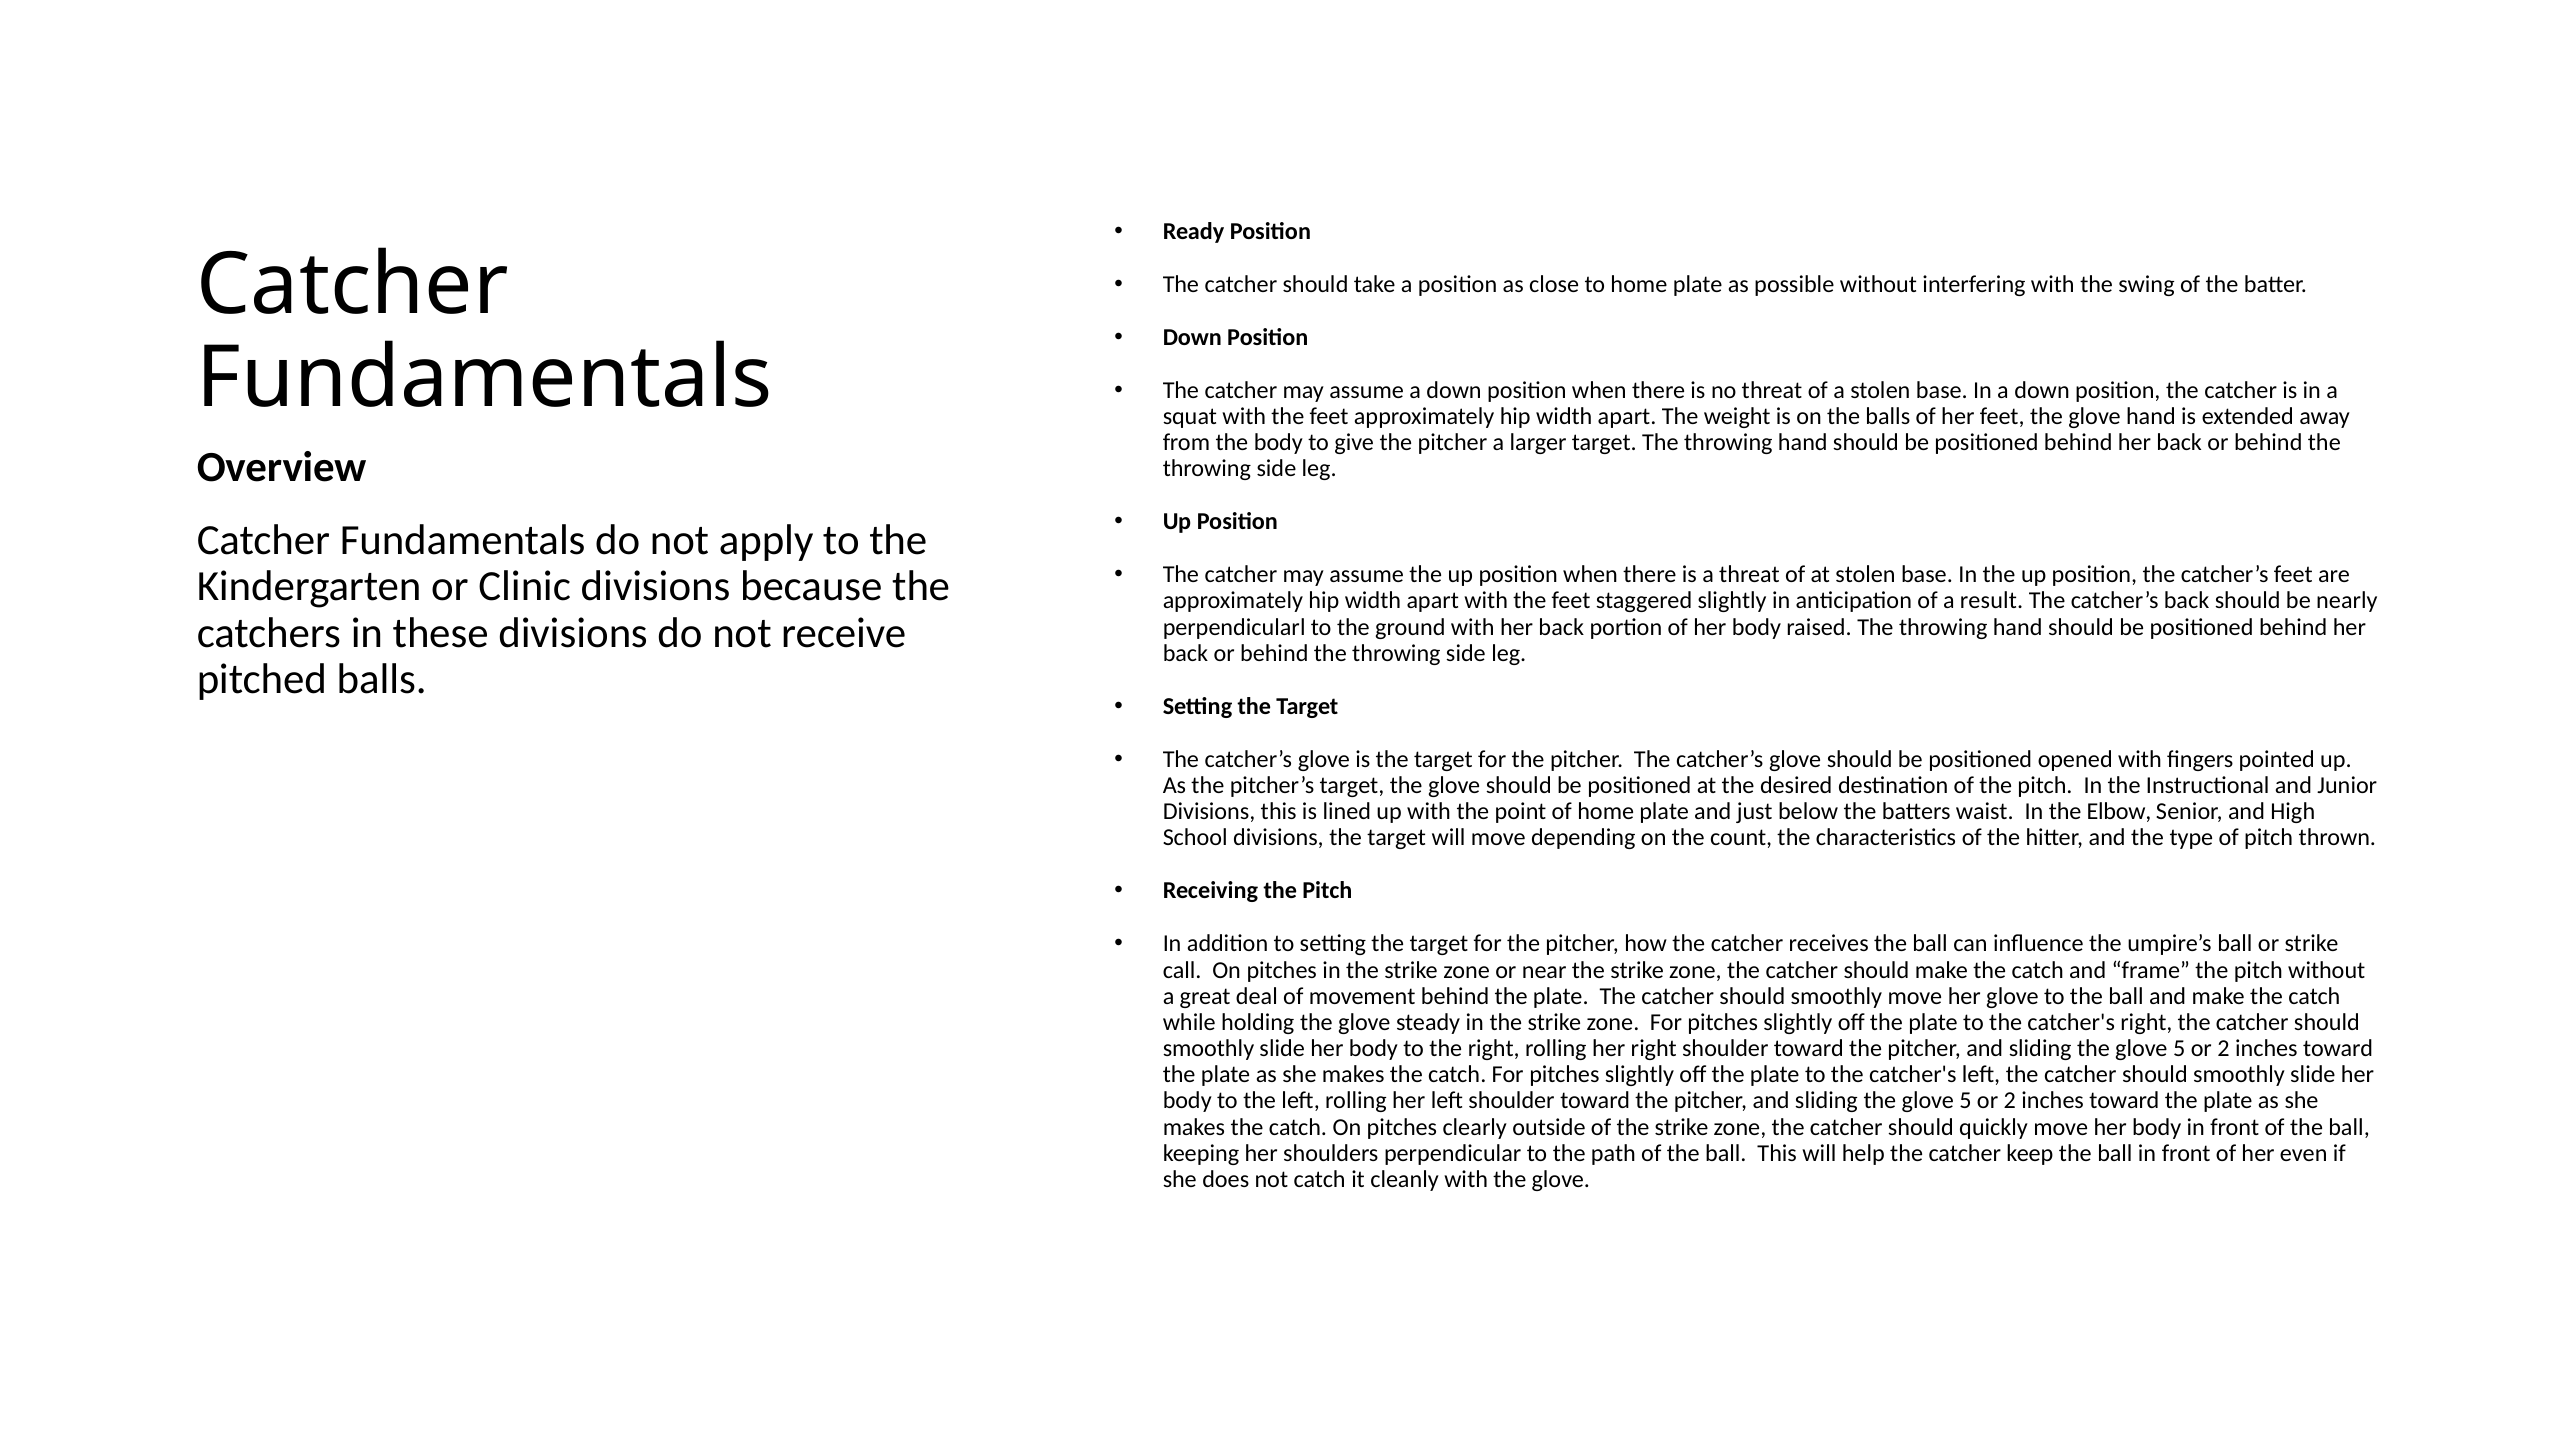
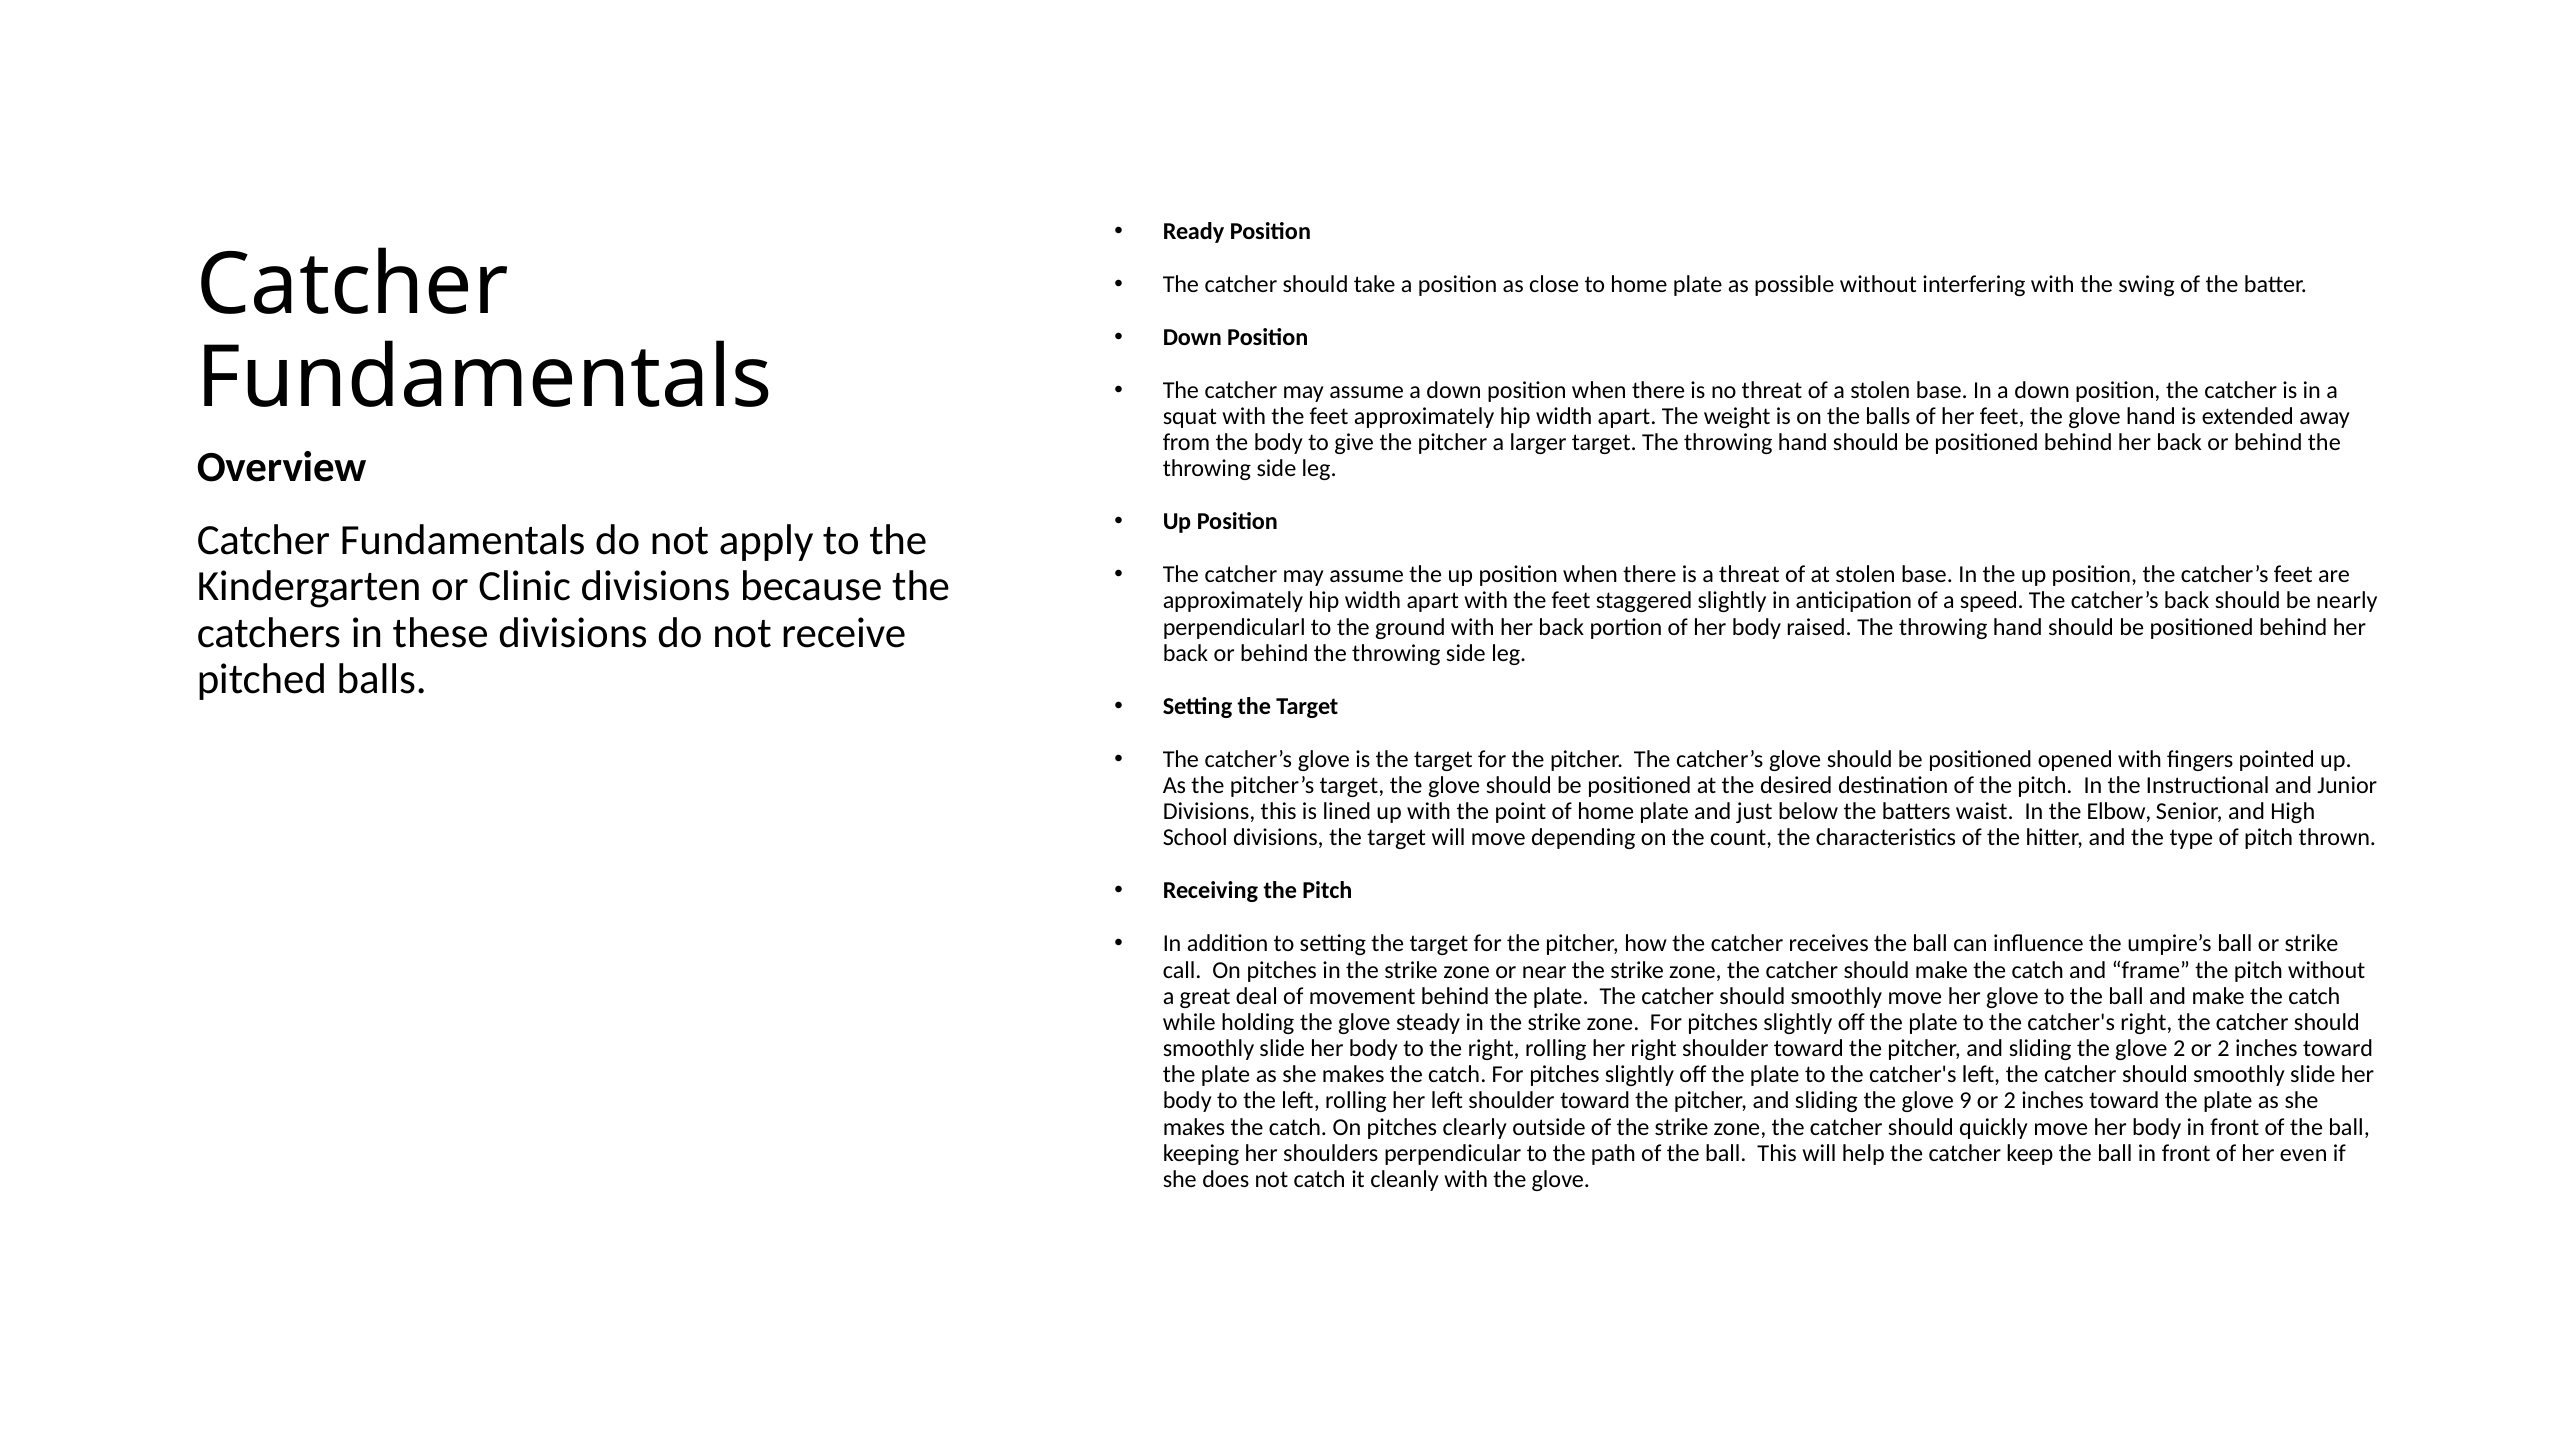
result: result -> speed (1992, 601)
5: 5 -> 2 (2179, 1049)
5: 5 -> 9 (1965, 1101)
